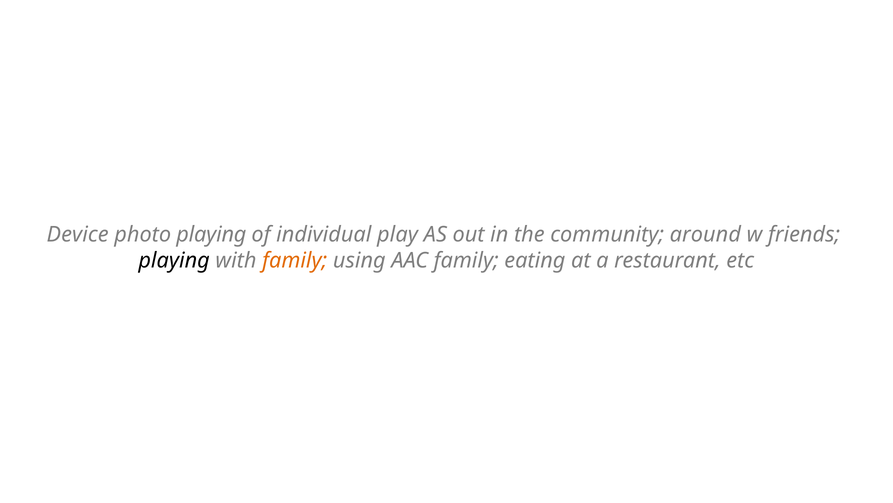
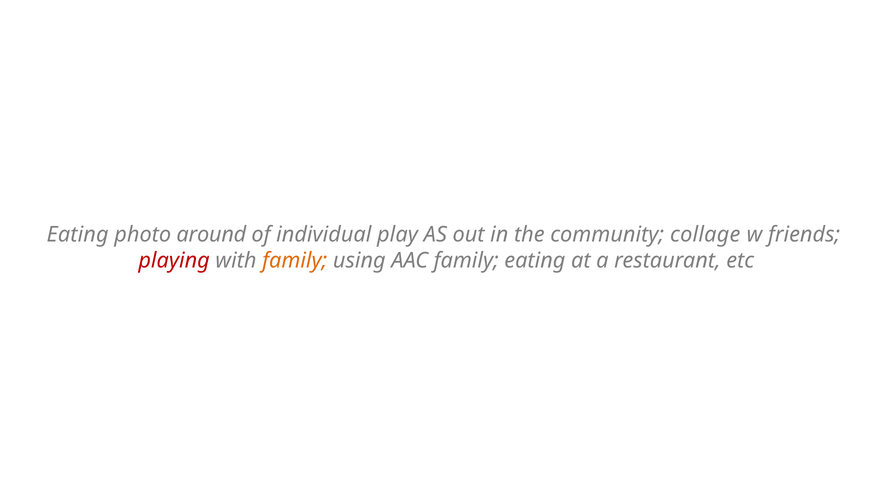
Device: Device -> Eating (78, 234)
photo playing: playing -> around (211, 234)
around: around -> collage (705, 234)
playing colour: black -> red (174, 260)
